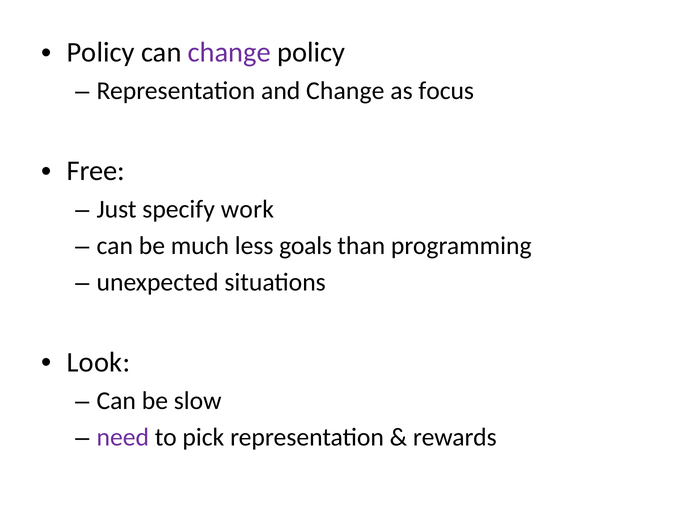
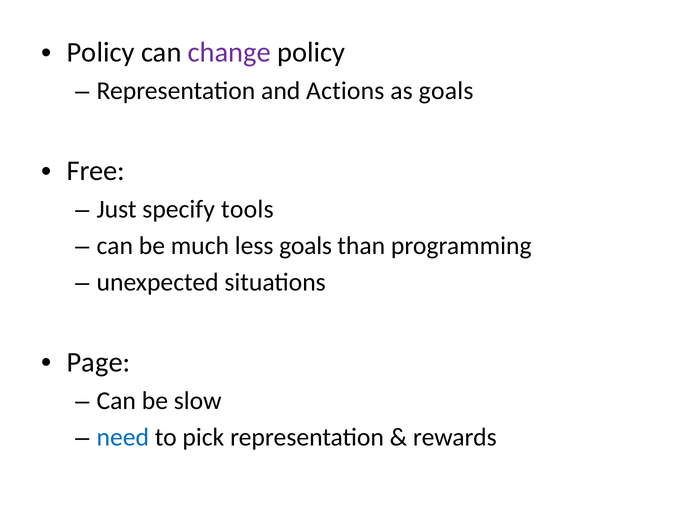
and Change: Change -> Actions (345, 91)
as focus: focus -> goals (446, 91)
work: work -> tools (247, 209)
Look: Look -> Page (99, 362)
need colour: purple -> blue (123, 437)
